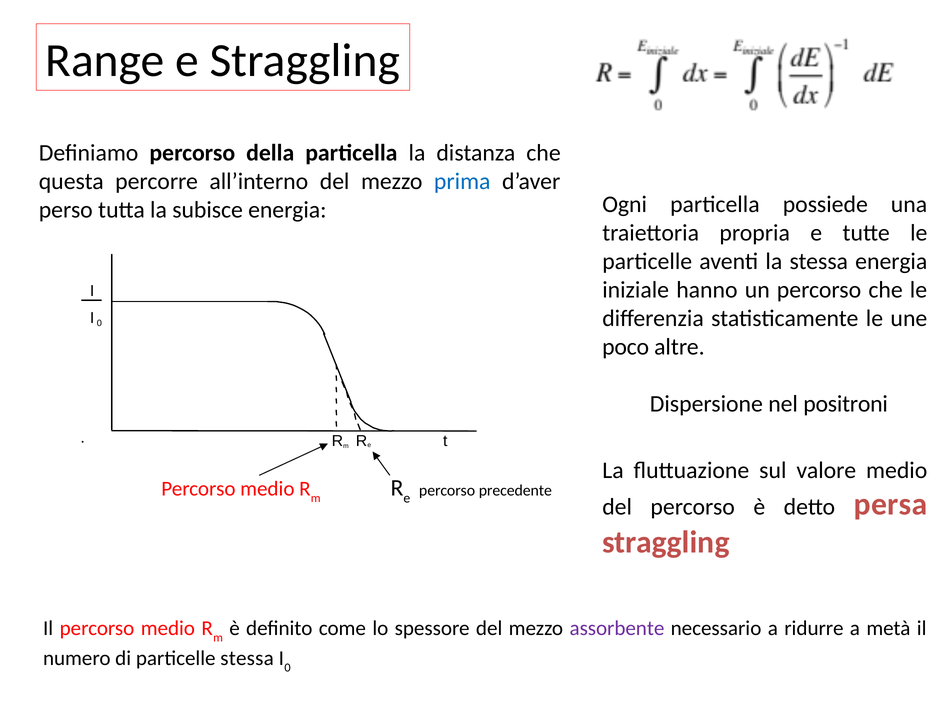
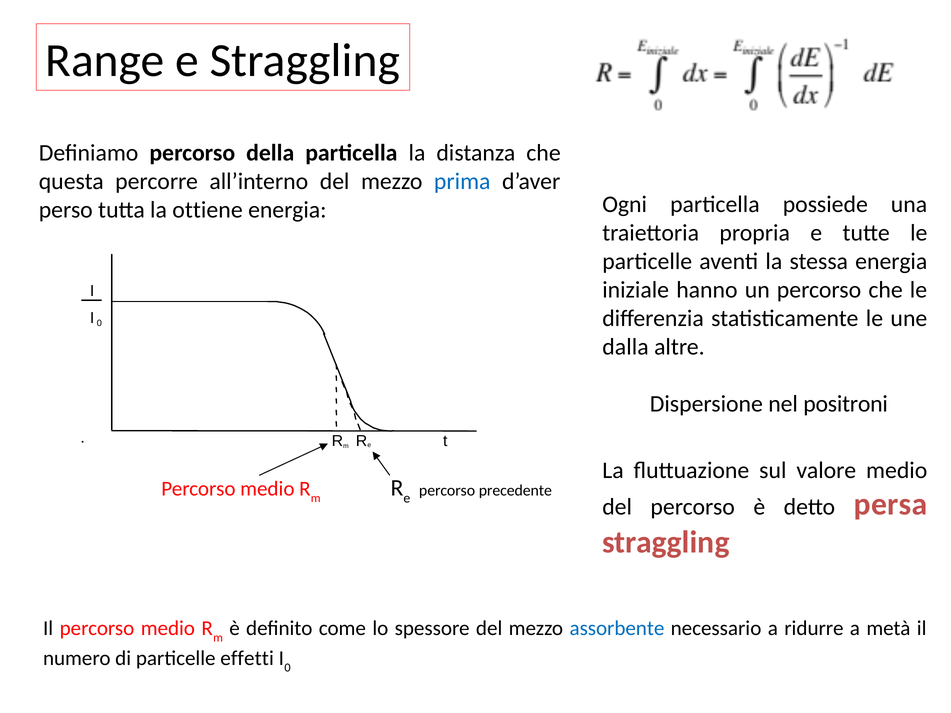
subisce: subisce -> ottiene (208, 210)
poco: poco -> dalla (625, 347)
assorbente colour: purple -> blue (617, 629)
particelle stessa: stessa -> effetti (247, 659)
